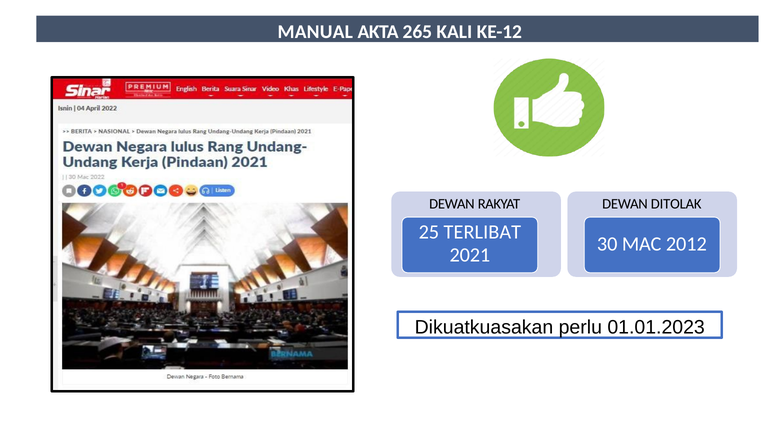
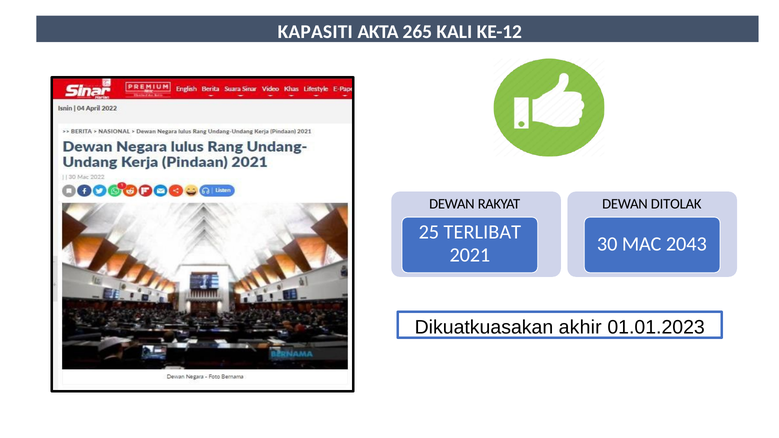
MANUAL: MANUAL -> KAPASITI (315, 32)
2012: 2012 -> 2043 (686, 244)
perlu: perlu -> akhir (580, 328)
